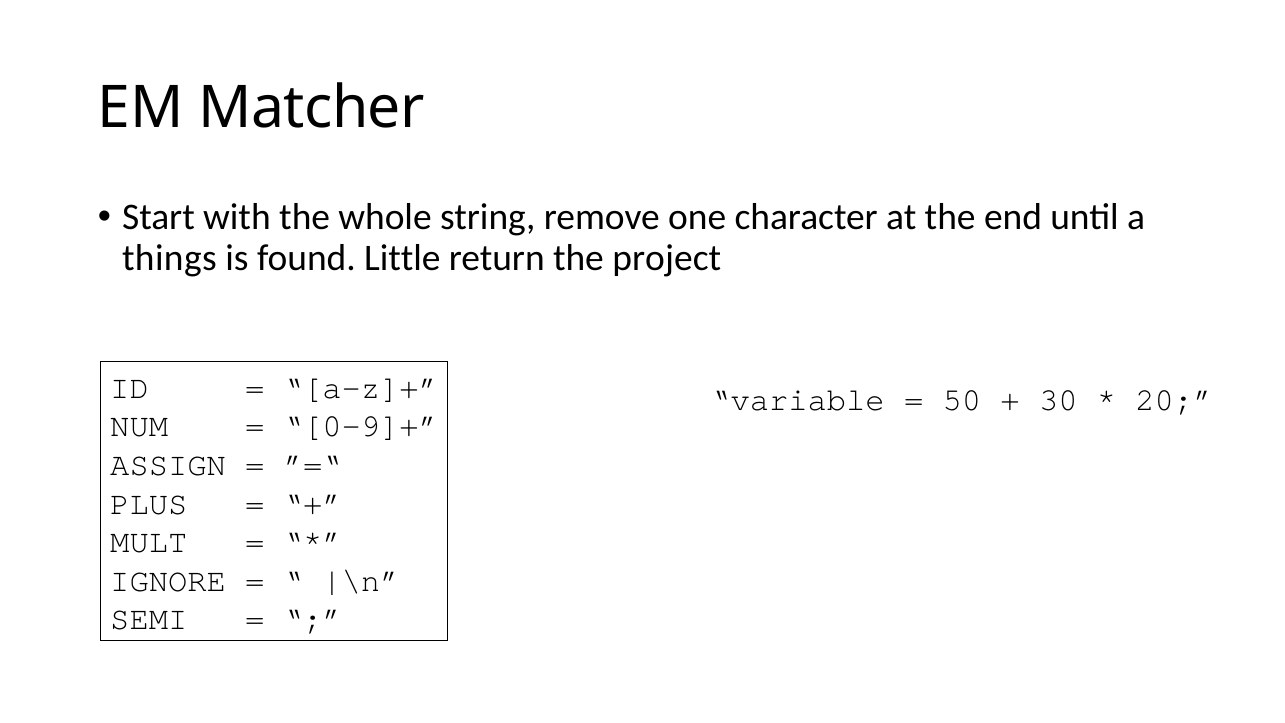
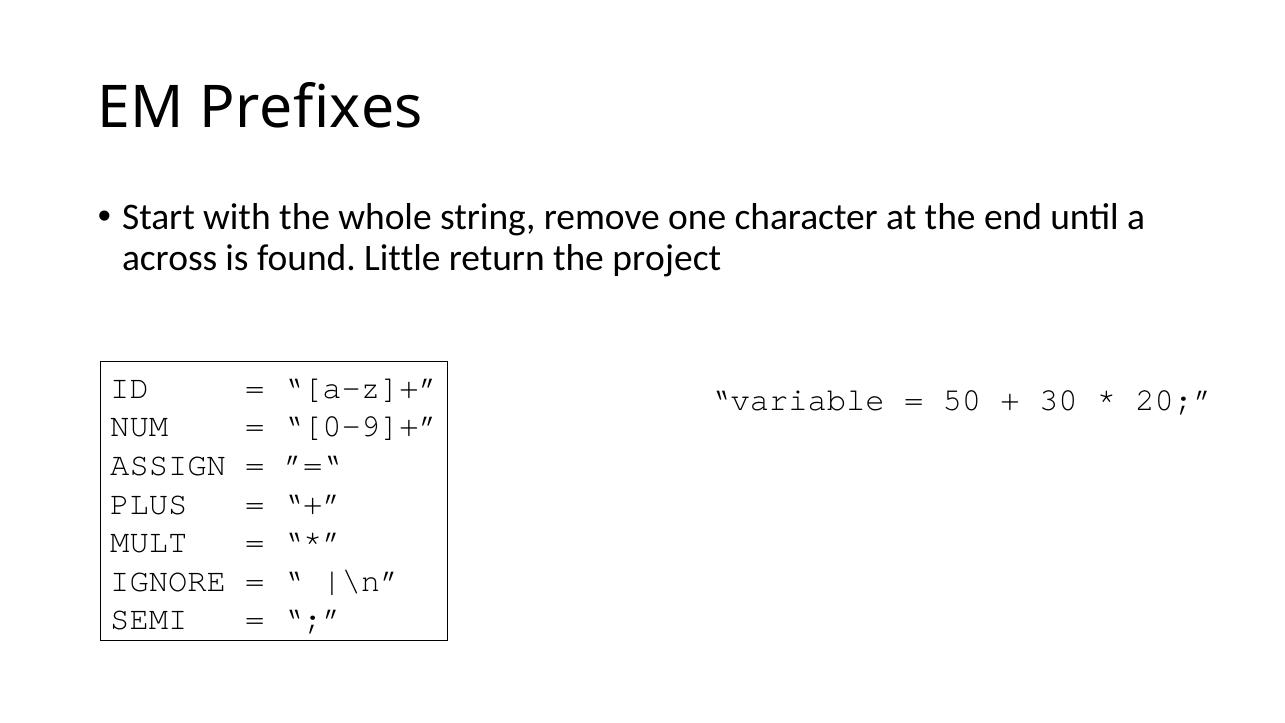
Matcher: Matcher -> Prefixes (311, 108)
things: things -> across (170, 258)
